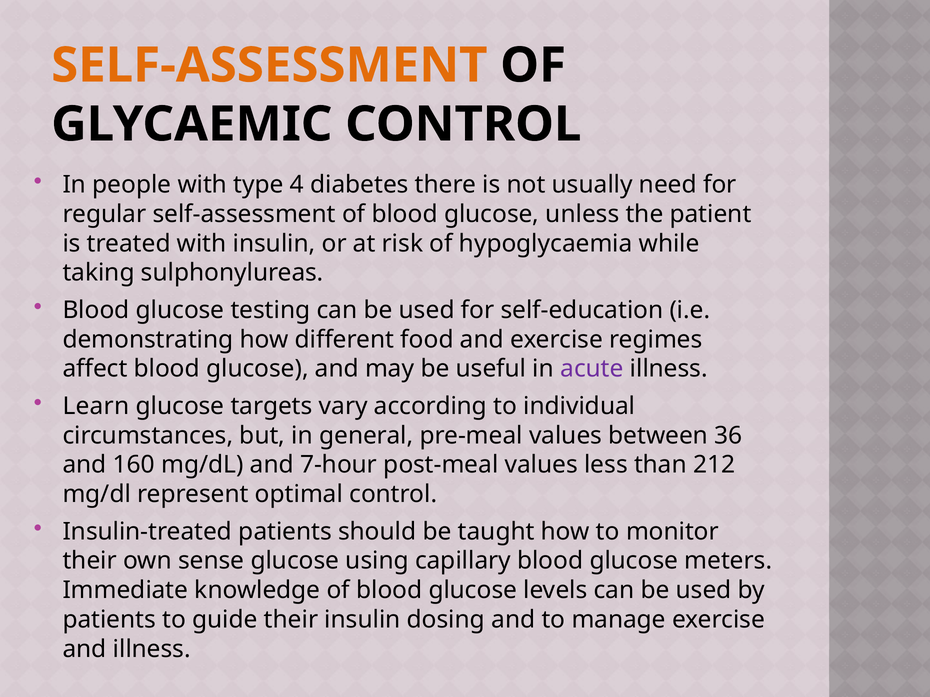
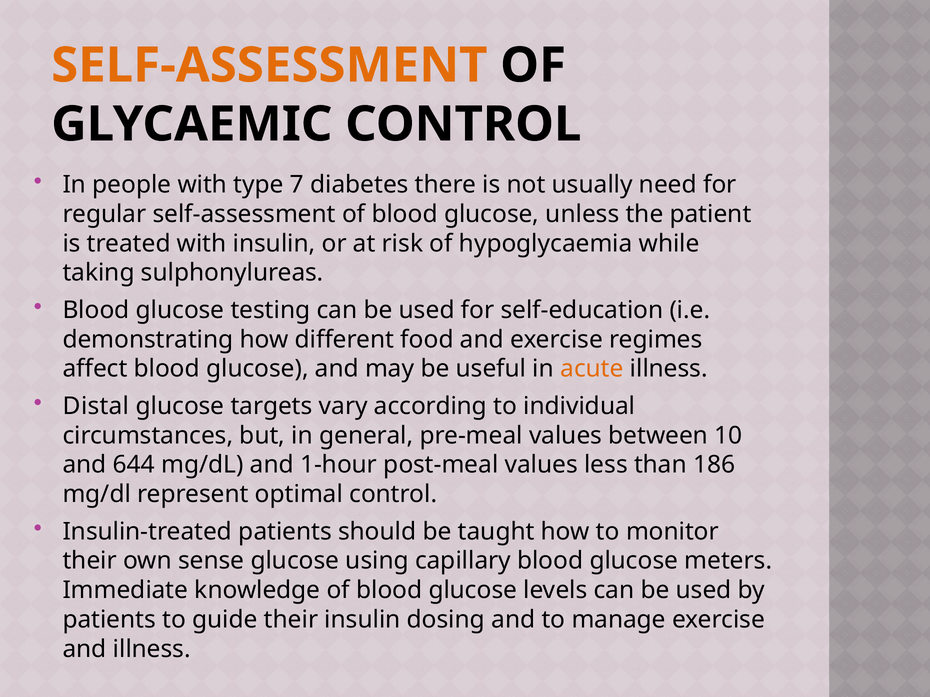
4: 4 -> 7 (297, 185)
acute colour: purple -> orange (592, 369)
Learn: Learn -> Distal (96, 406)
36: 36 -> 10 (728, 436)
160: 160 -> 644 (134, 465)
7-hour: 7-hour -> 1-hour (339, 465)
212: 212 -> 186 (714, 465)
